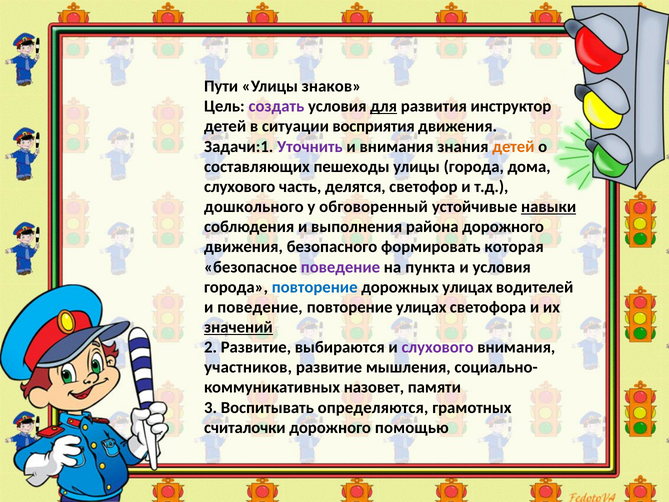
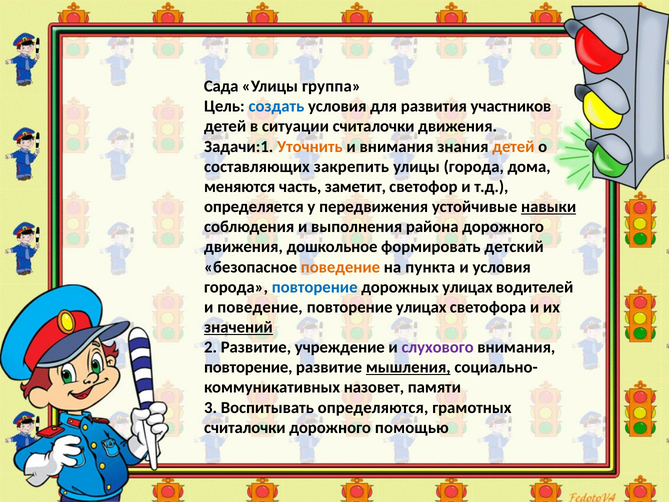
Пути: Пути -> Сада (221, 86)
знаков: знаков -> группа (331, 86)
создать colour: purple -> blue (276, 106)
для underline: present -> none (384, 106)
инструктор: инструктор -> участников (511, 106)
ситуации восприятия: восприятия -> считалочки (374, 126)
Уточнить colour: purple -> orange (310, 146)
пешеходы: пешеходы -> закрепить (351, 166)
слухового: слухового -> меняются (240, 187)
делятся: делятся -> заметит (355, 187)
дошкольного: дошкольного -> определяется (254, 207)
обговоренный: обговоренный -> передвижения (374, 207)
безопасного: безопасного -> дошкольное (332, 247)
которая: которая -> детский (514, 247)
поведение colour: purple -> orange (340, 267)
выбираются: выбираются -> учреждение (340, 347)
участников: участников -> повторение (248, 367)
мышления underline: none -> present (408, 367)
